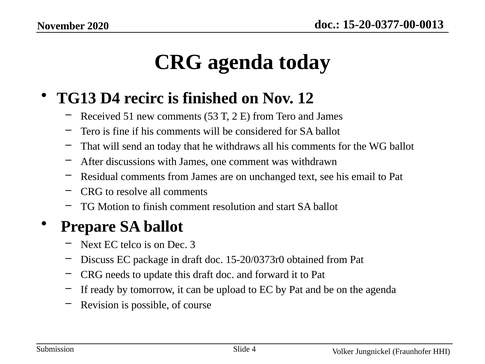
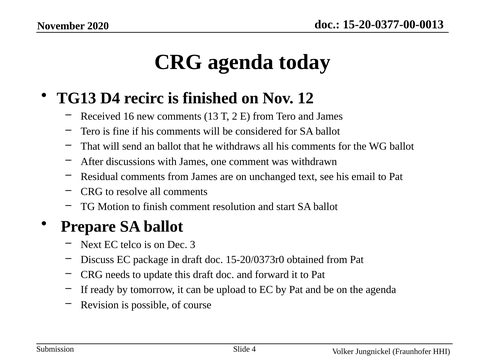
51: 51 -> 16 (129, 116)
53: 53 -> 13 (211, 116)
an today: today -> ballot (169, 146)
